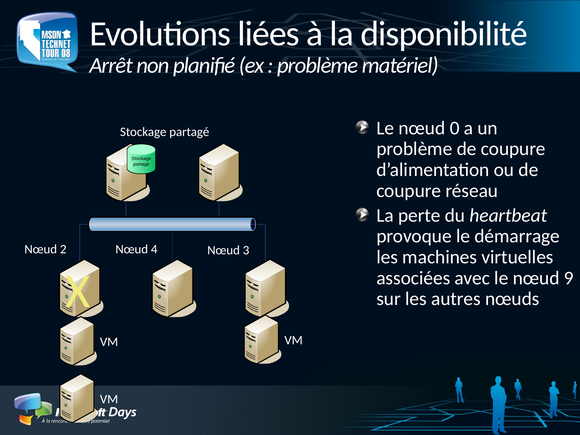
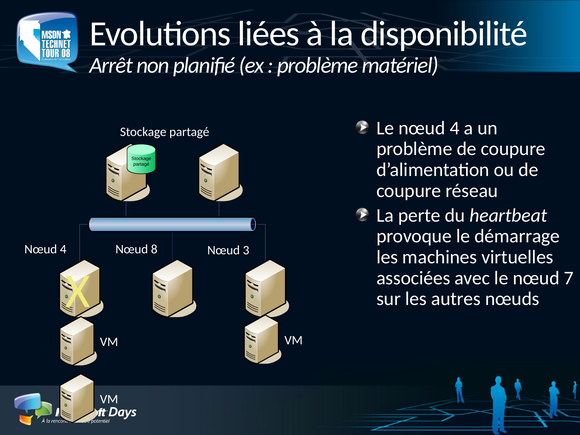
Le nœud 0: 0 -> 4 (455, 128)
2: 2 -> 4 (63, 249)
4: 4 -> 8 (154, 249)
9: 9 -> 7 (569, 278)
